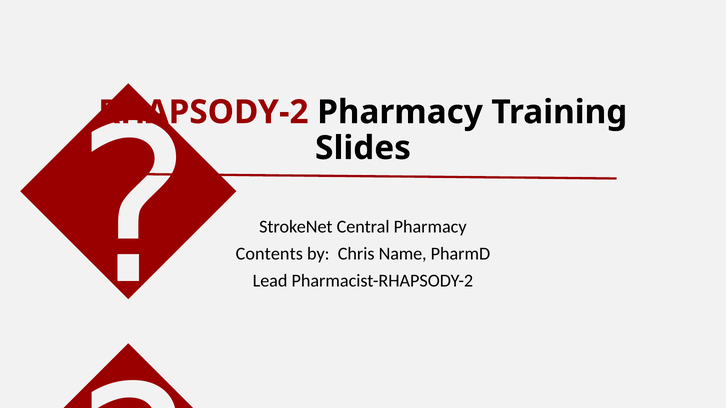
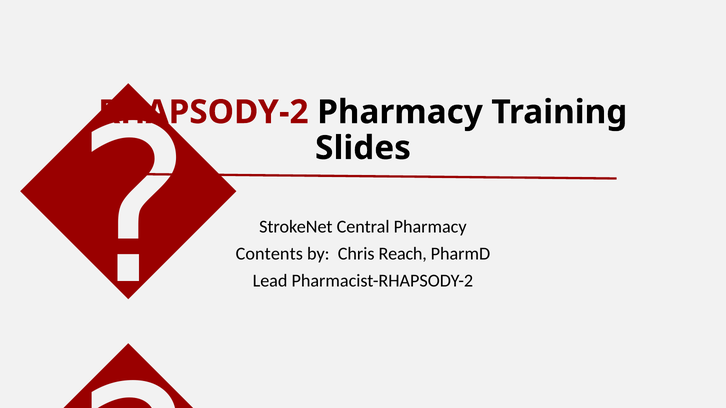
Name: Name -> Reach (403, 254)
